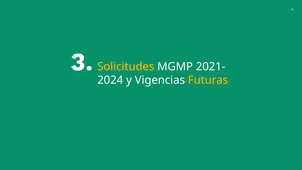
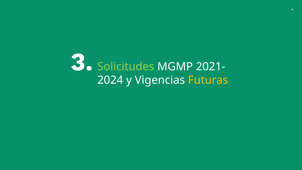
Solicitudes colour: yellow -> light green (126, 67)
